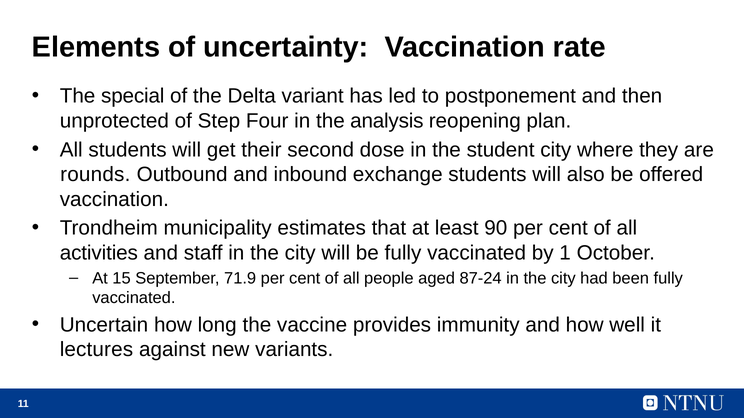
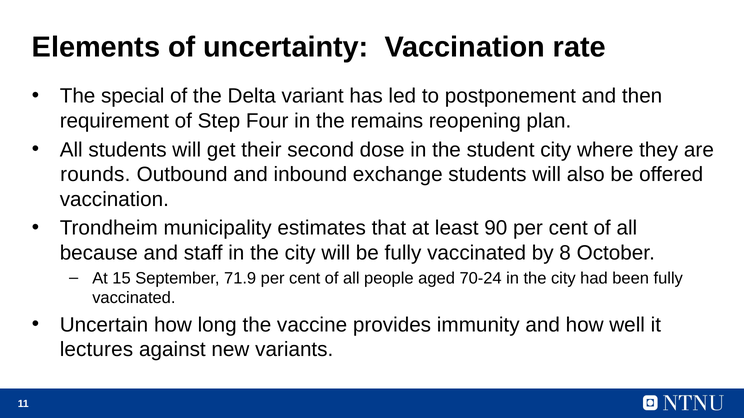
unprotected: unprotected -> requirement (114, 121)
analysis: analysis -> remains (387, 121)
activities: activities -> because (99, 253)
1: 1 -> 8 (565, 253)
87-24: 87-24 -> 70-24 (481, 279)
